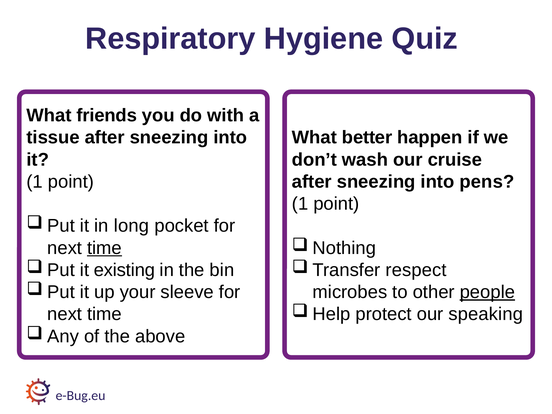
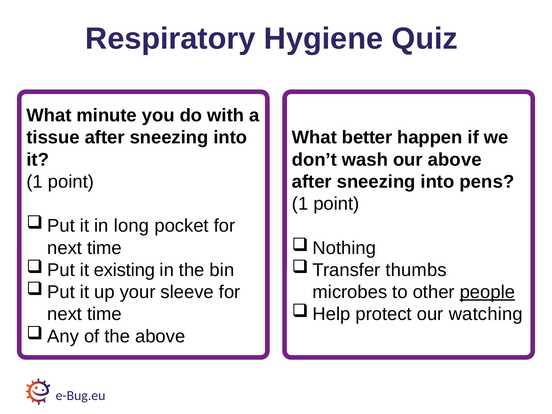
friends: friends -> minute (107, 115)
our cruise: cruise -> above (455, 160)
time underline: present -> none (104, 248)
respect: respect -> thumbs (416, 270)
speaking: speaking -> watching (486, 314)
